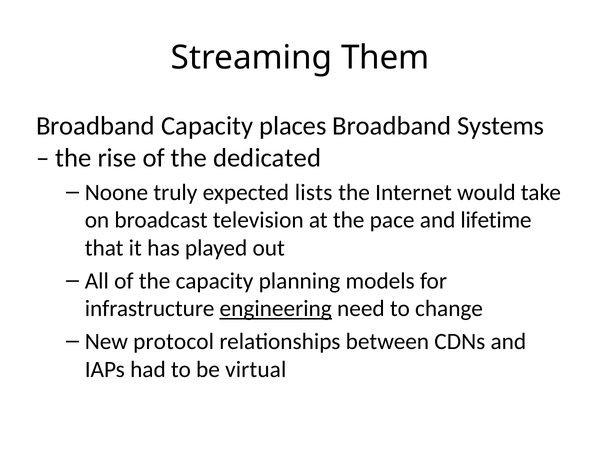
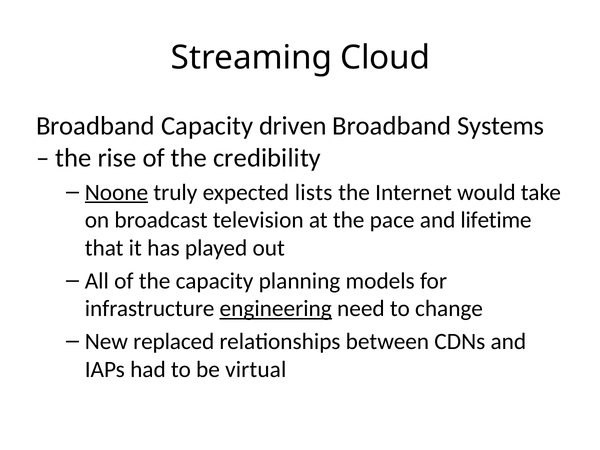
Them: Them -> Cloud (385, 58)
places: places -> driven (293, 126)
dedicated: dedicated -> credibility (267, 158)
Noone underline: none -> present (116, 192)
protocol: protocol -> replaced (174, 341)
